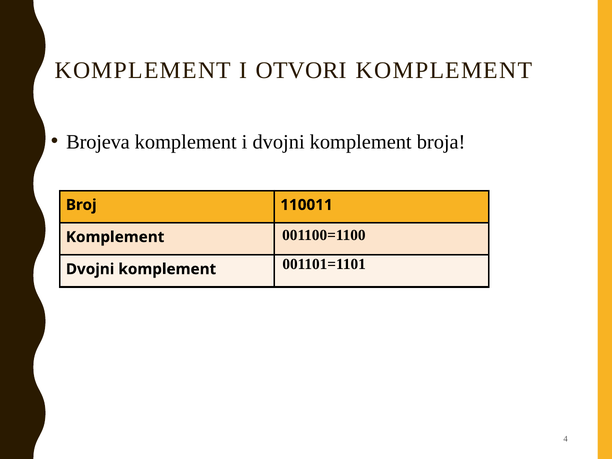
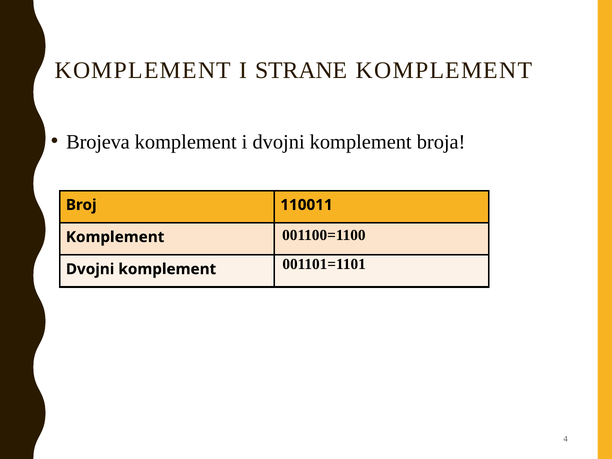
OTVORI: OTVORI -> STRANE (301, 70)
